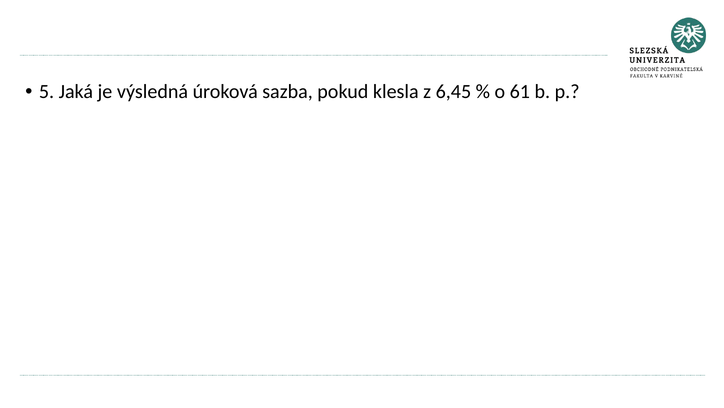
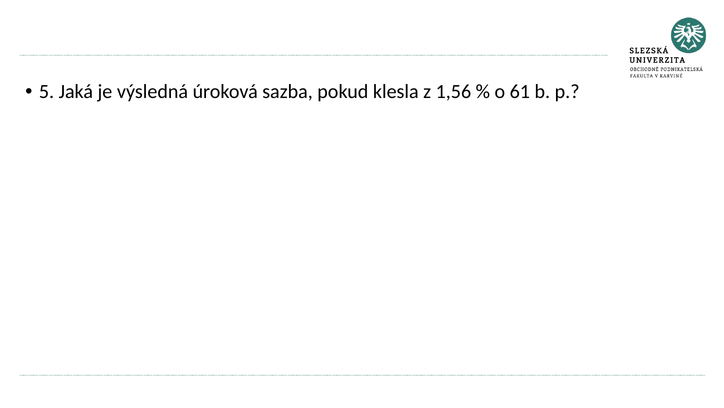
6,45: 6,45 -> 1,56 (453, 92)
